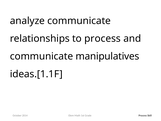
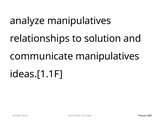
analyze communicate: communicate -> manipulatives (79, 21)
to process: process -> solution (103, 39)
